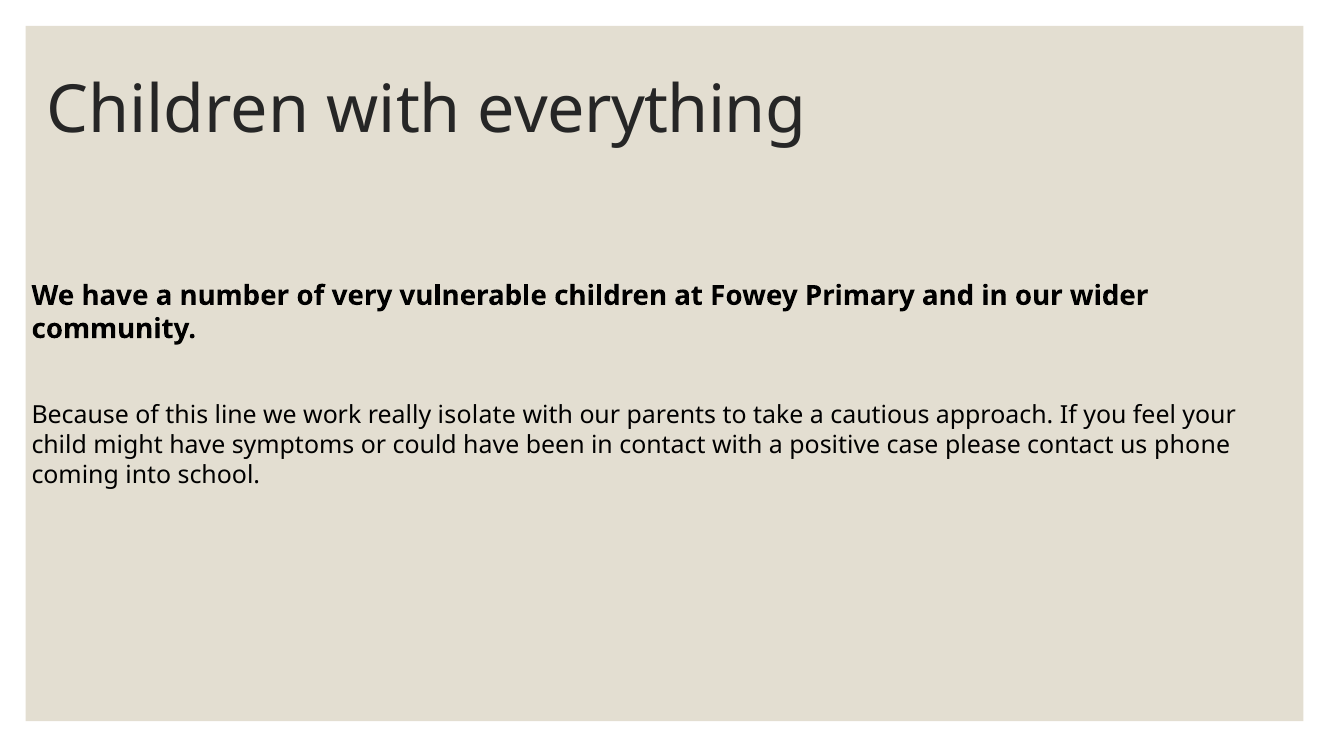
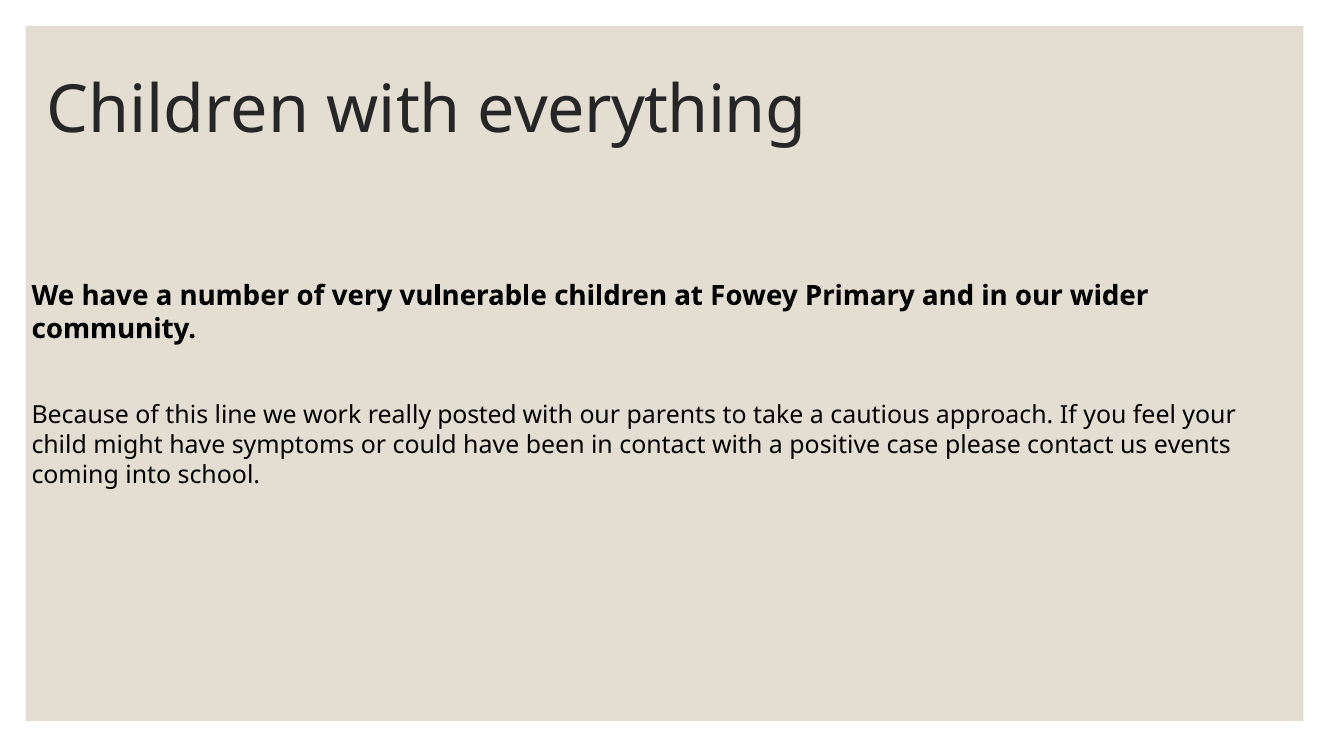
isolate: isolate -> posted (477, 415)
phone: phone -> events (1192, 445)
